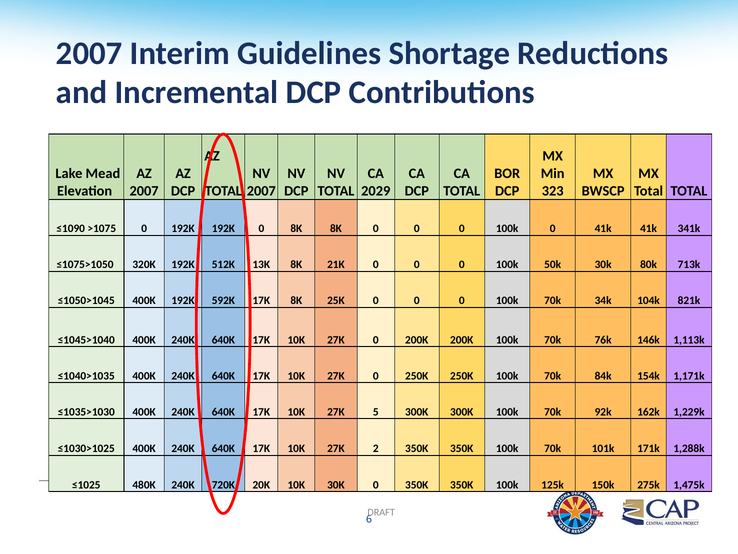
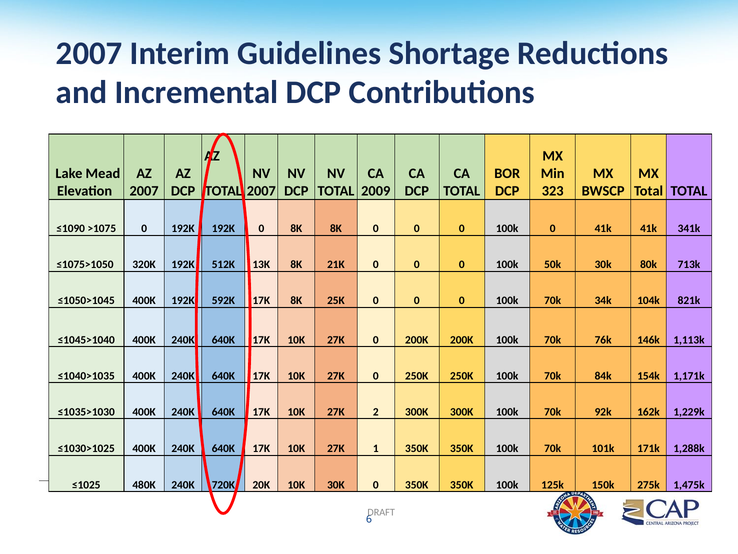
2029: 2029 -> 2009 (376, 191)
5: 5 -> 2 (376, 412)
2: 2 -> 1 (376, 448)
